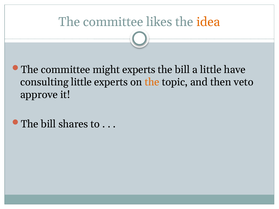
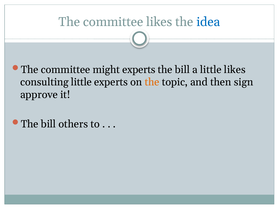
idea colour: orange -> blue (208, 22)
little have: have -> likes (235, 70)
veto: veto -> sign (244, 82)
shares: shares -> others (73, 124)
